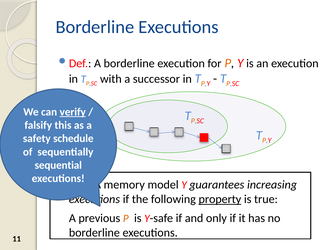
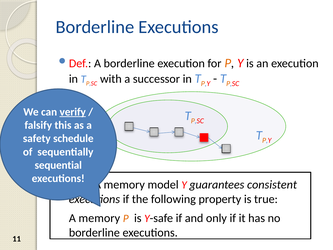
increasing: increasing -> consistent (272, 185)
property underline: present -> none (220, 199)
previous: previous -> memory (99, 218)
